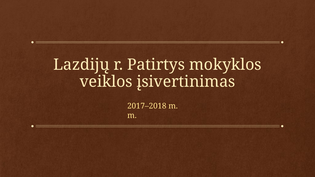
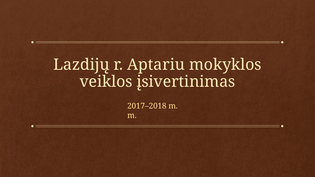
Patirtys: Patirtys -> Aptariu (156, 65)
